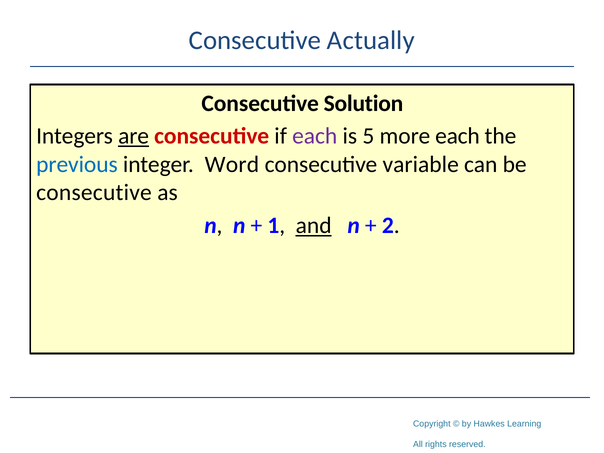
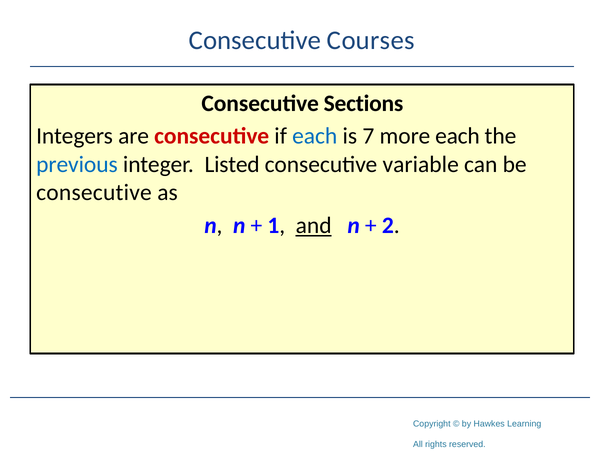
Actually: Actually -> Courses (371, 41)
Solution: Solution -> Sections (363, 103)
are underline: present -> none (134, 136)
each colour: purple -> blue (315, 136)
5: 5 -> 7 (368, 136)
Word: Word -> Listed (232, 164)
